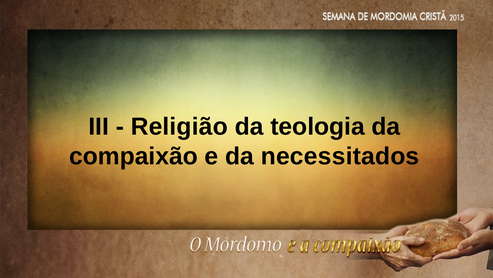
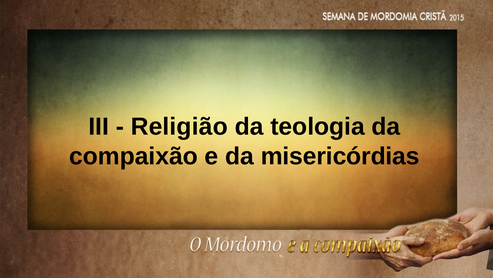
necessitados: necessitados -> misericórdias (340, 156)
